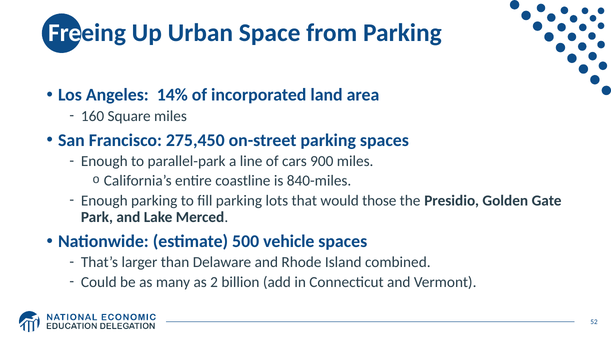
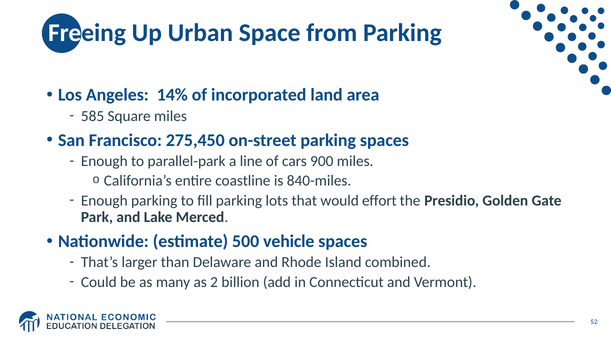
160: 160 -> 585 (93, 116)
those: those -> effort (379, 200)
